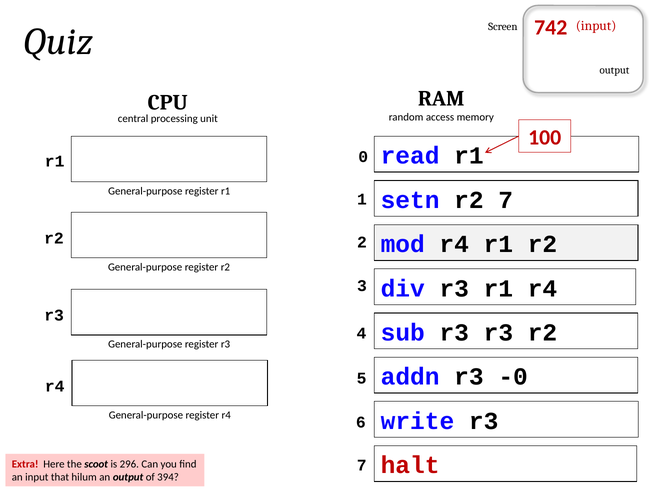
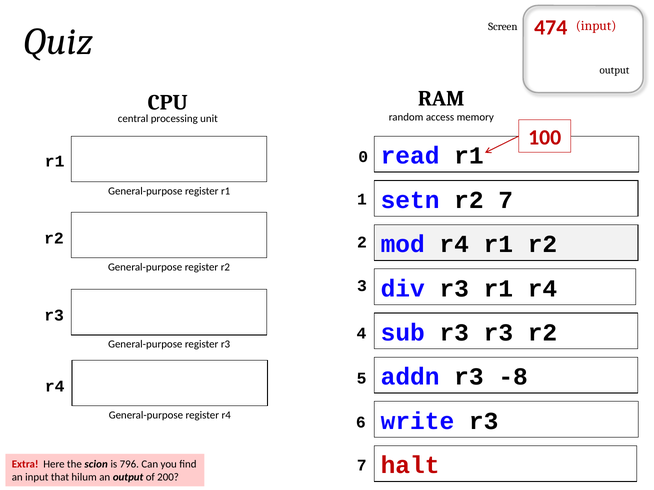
742: 742 -> 474 (551, 27)
-0: -0 -> -8 (513, 377)
scoot: scoot -> scion (96, 465)
296: 296 -> 796 (129, 465)
394: 394 -> 200 (168, 478)
